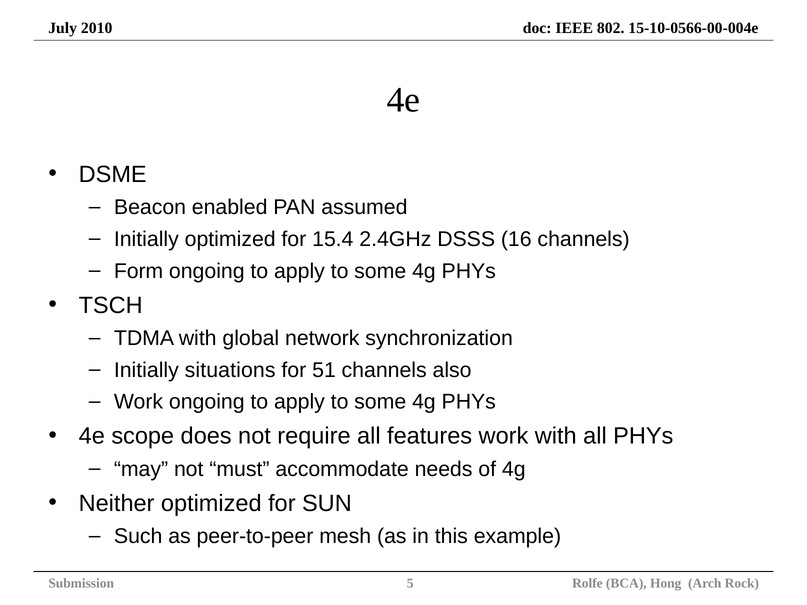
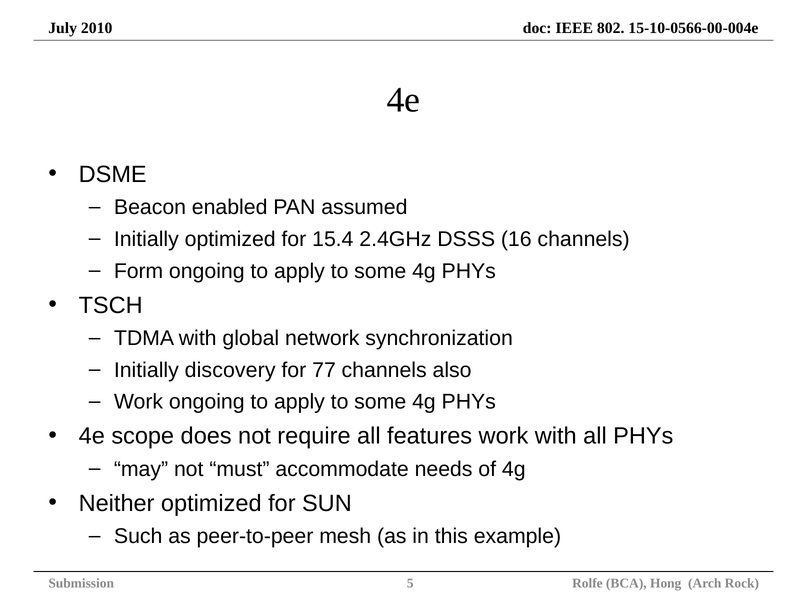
situations: situations -> discovery (230, 370)
51: 51 -> 77 (324, 370)
